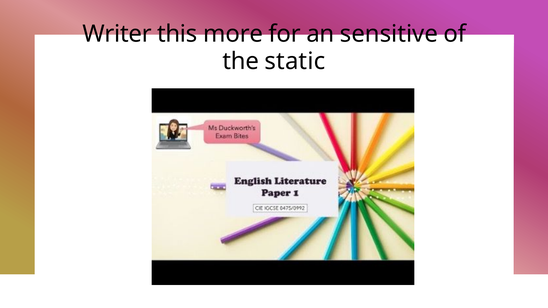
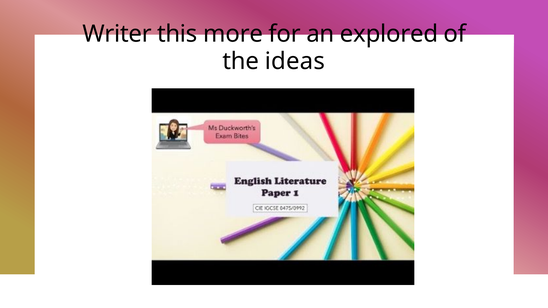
sensitive: sensitive -> explored (389, 34)
static: static -> ideas (295, 61)
